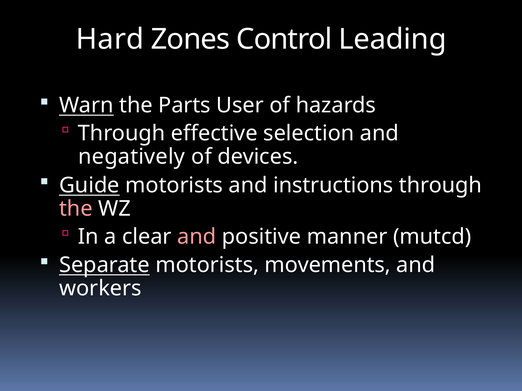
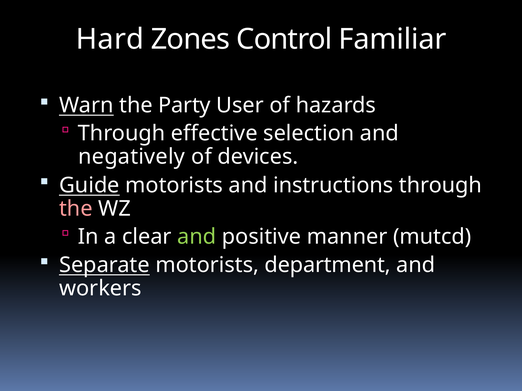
Leading: Leading -> Familiar (393, 39)
Parts: Parts -> Party (185, 106)
and colour: pink -> light green (197, 237)
movements: movements -> department (328, 265)
